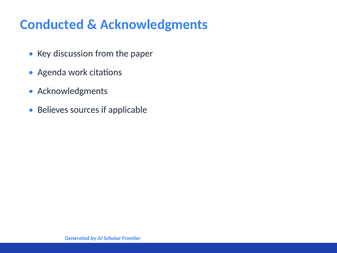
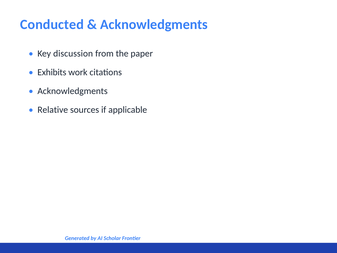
Agenda: Agenda -> Exhibits (52, 72)
Believes: Believes -> Relative (53, 110)
